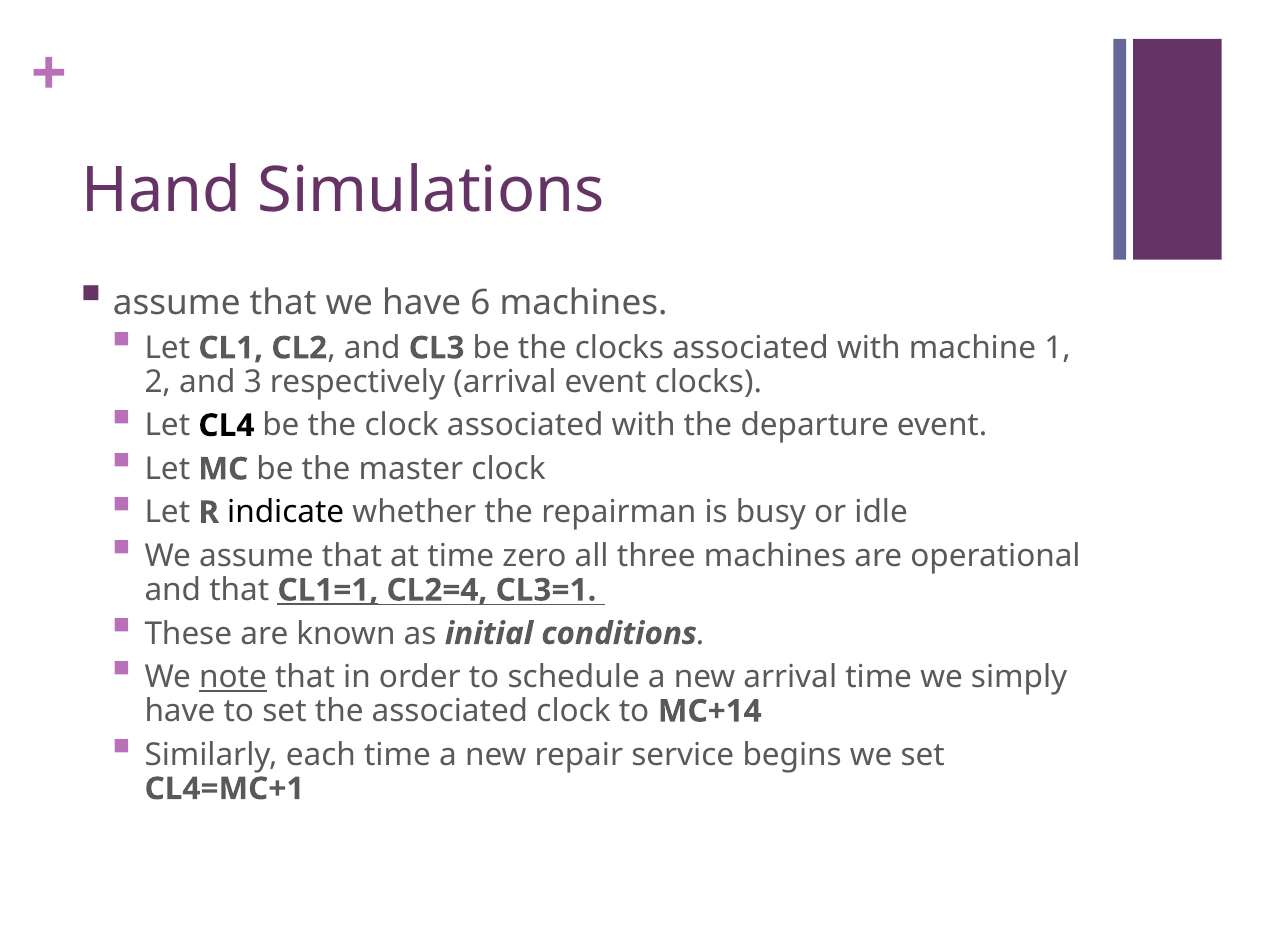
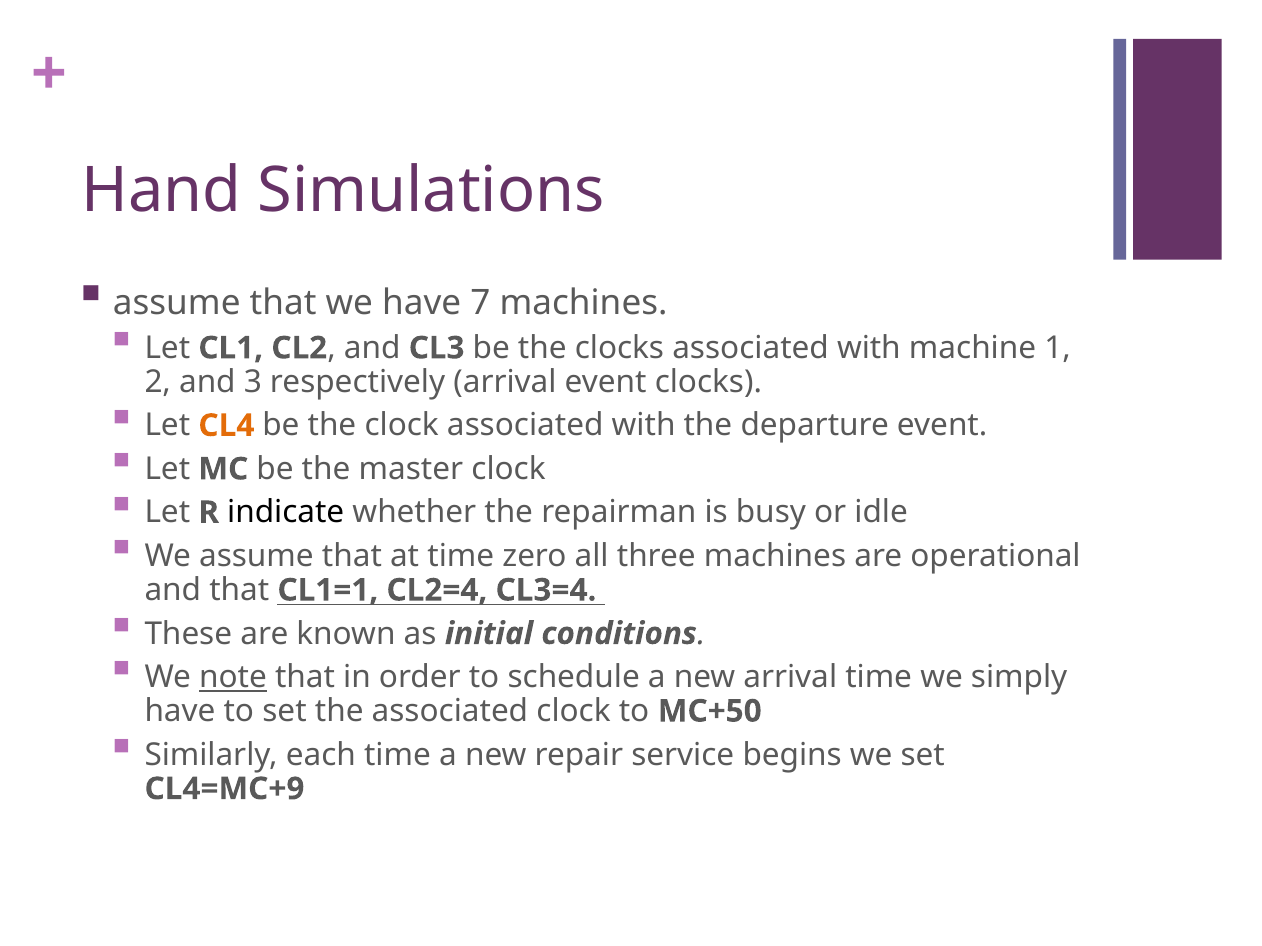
6: 6 -> 7 (480, 303)
CL4 colour: black -> orange (226, 426)
CL1=1 underline: present -> none (328, 590)
CL3=1: CL3=1 -> CL3=4 (546, 590)
MC+14: MC+14 -> MC+50 (710, 712)
CL4=MC+1: CL4=MC+1 -> CL4=MC+9 (224, 789)
